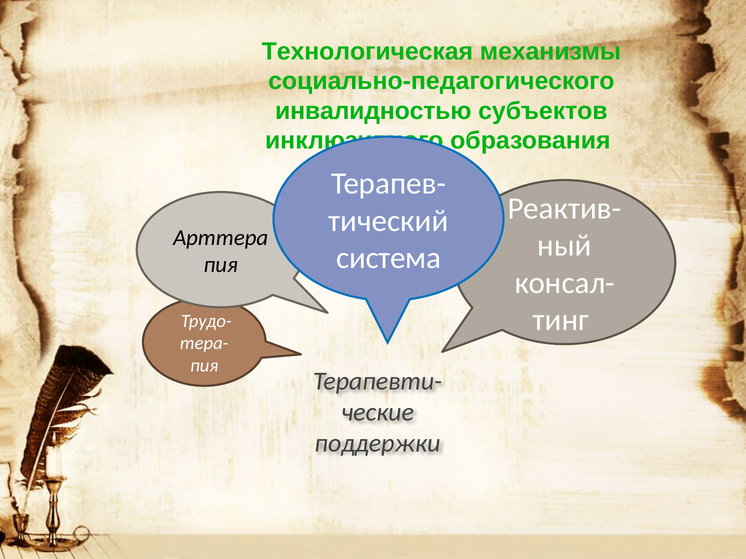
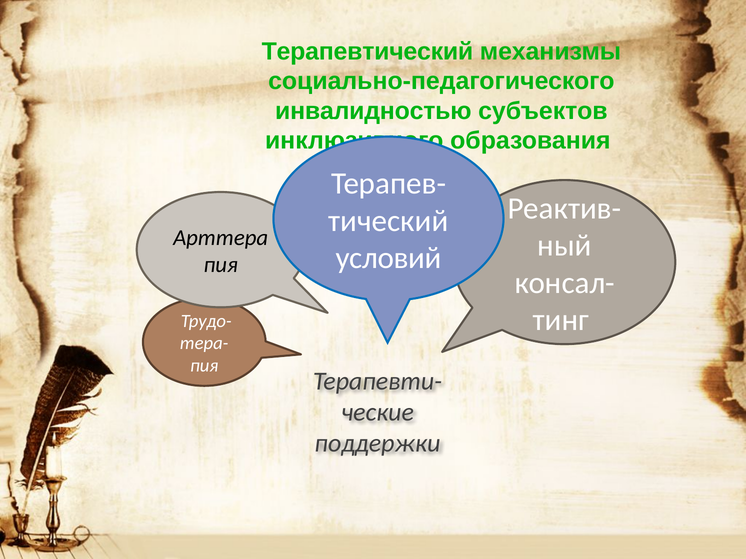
Технологическая: Технологическая -> Терапевтический (367, 51)
система: система -> условий (389, 258)
